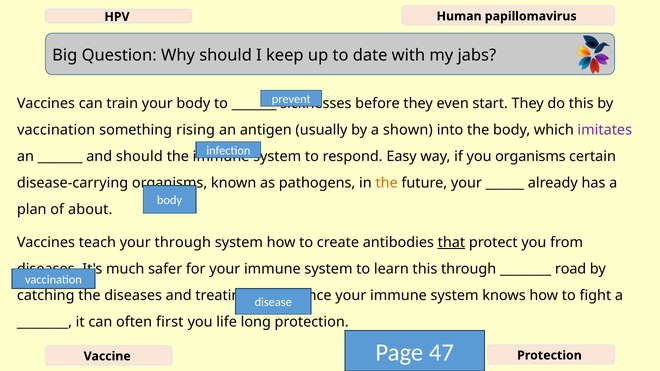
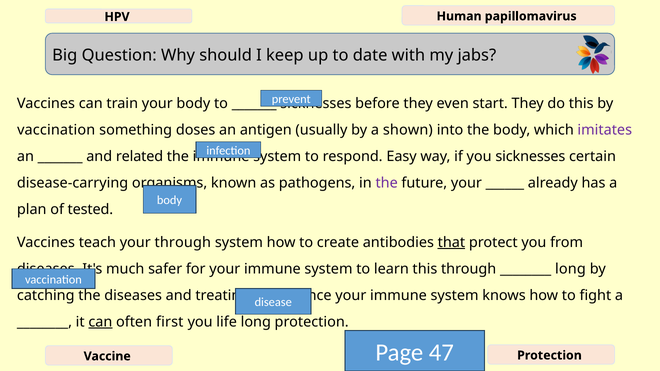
rising: rising -> doses (196, 130)
and should: should -> related (140, 157)
you organisms: organisms -> sicknesses (530, 157)
the colour: orange -> purple (387, 183)
about: about -> tested (90, 210)
road: road -> long (570, 269)
can underline: none -> present (100, 322)
